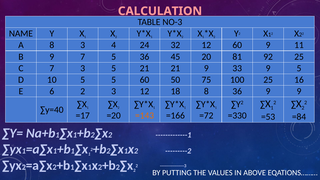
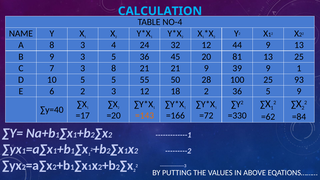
CALCULATION colour: pink -> light blue (160, 11)
NO-3: NO-3 -> NO-4 (172, 22)
12 60: 60 -> 44 (237, 45)
9 11: 11 -> 13 (299, 45)
9 7: 7 -> 3 (83, 57)
81 92: 92 -> 13 (268, 57)
3 5: 5 -> 8 (114, 68)
33: 33 -> 39 (237, 68)
9 5: 5 -> 1 (299, 68)
5 60: 60 -> 55 (145, 80)
75: 75 -> 28 (206, 80)
16: 16 -> 93 (299, 80)
18 8: 8 -> 2 (206, 91)
36 9: 9 -> 5 (268, 91)
=53: =53 -> =62 (268, 117)
